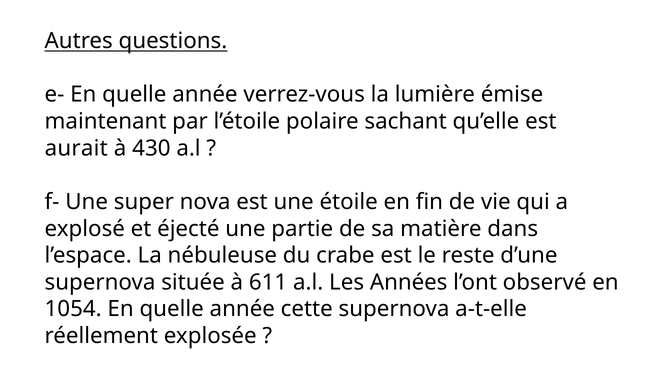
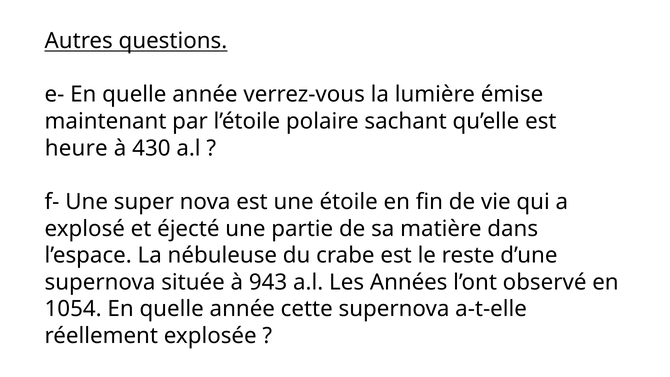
aurait: aurait -> heure (76, 148)
611: 611 -> 943 (268, 282)
